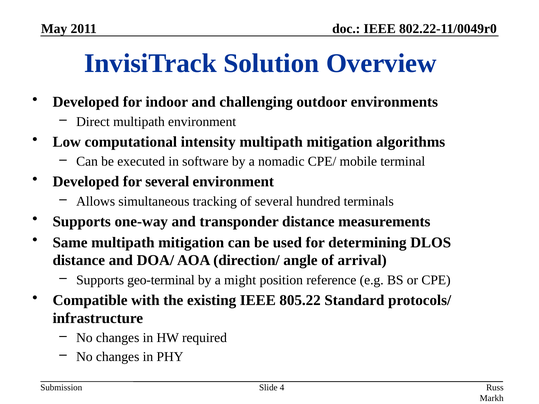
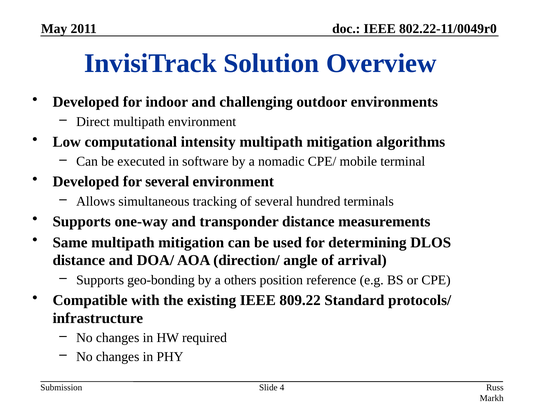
geo-terminal: geo-terminal -> geo-bonding (161, 280)
might: might -> others (240, 280)
805.22: 805.22 -> 809.22 (300, 300)
